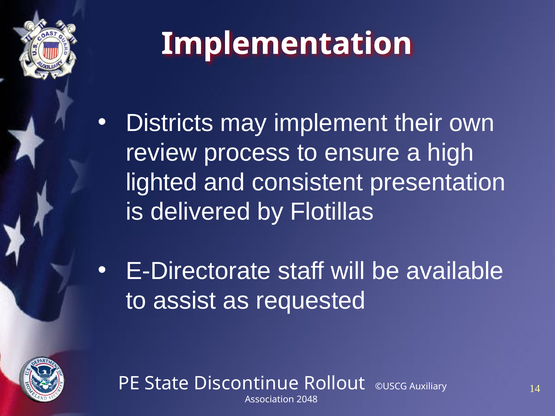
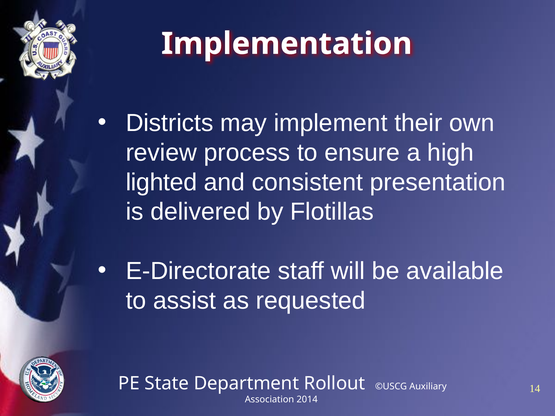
Discontinue: Discontinue -> Department (246, 384)
2048: 2048 -> 2014 (307, 400)
